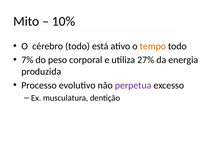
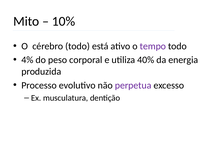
tempo colour: orange -> purple (153, 46)
7%: 7% -> 4% (27, 60)
27%: 27% -> 40% (146, 60)
